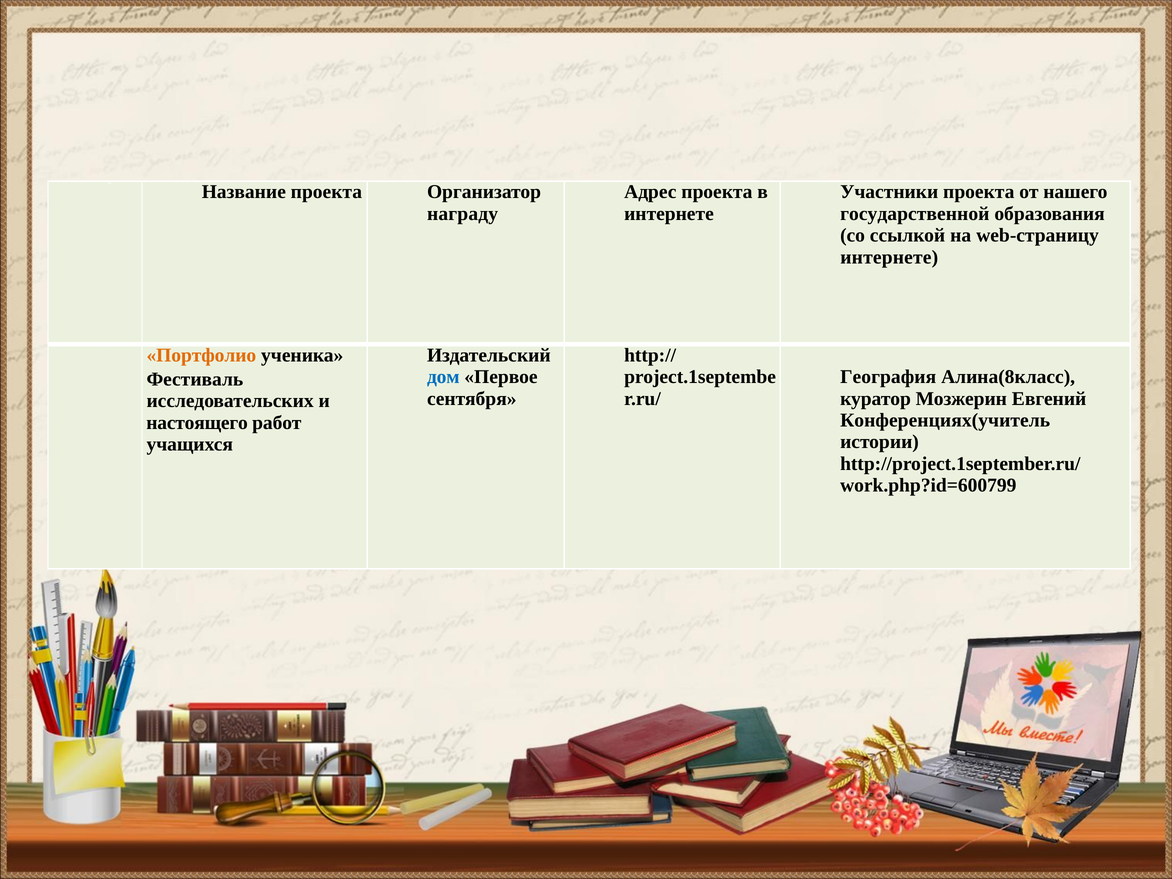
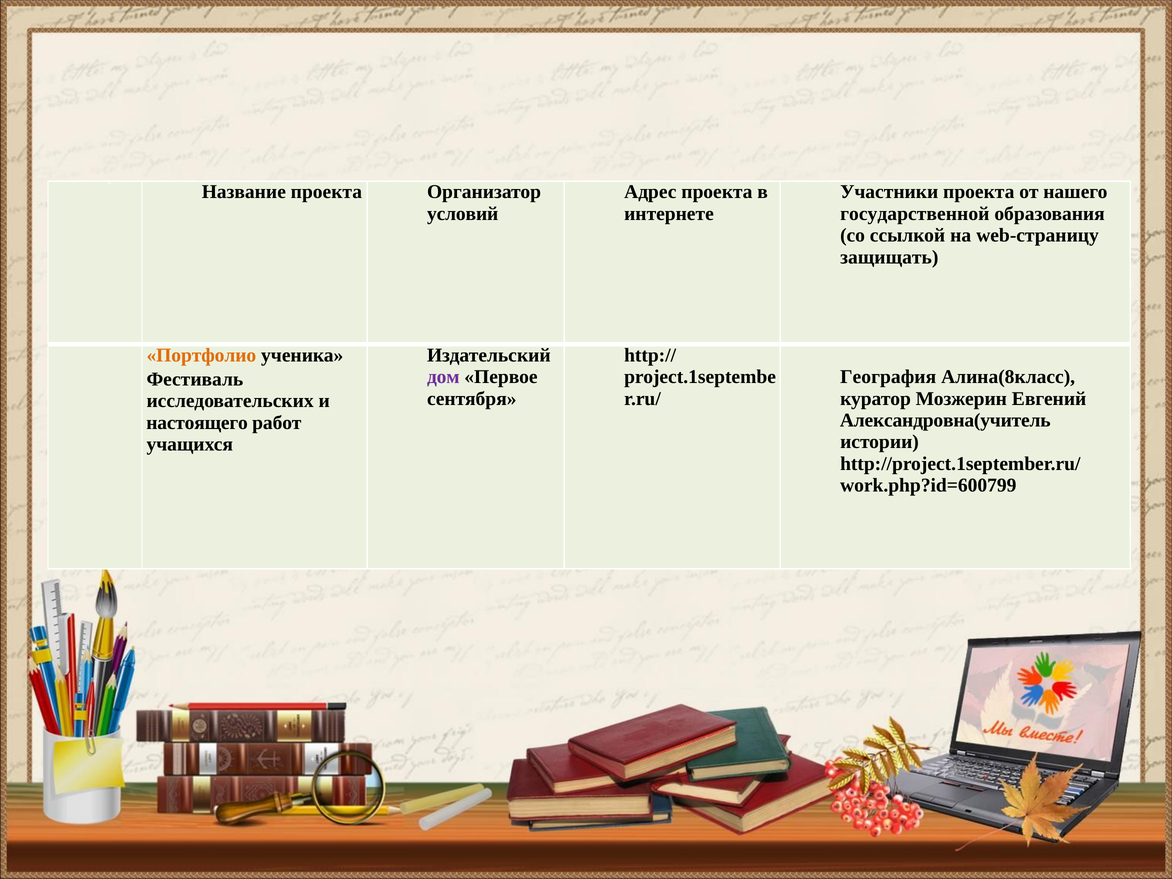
награду: награду -> условий (463, 214)
интернете: интернете -> защищать (889, 257)
дом colour: blue -> purple (443, 377)
Конференциях(учитель: Конференциях(учитель -> Александровна(учитель (945, 420)
